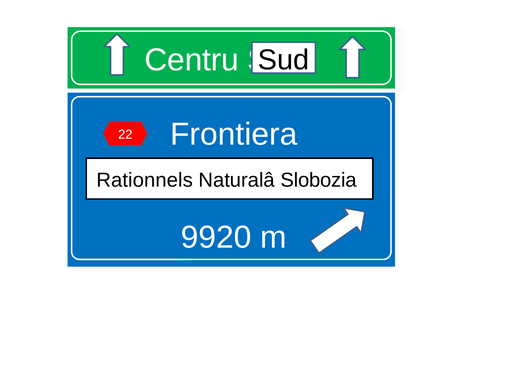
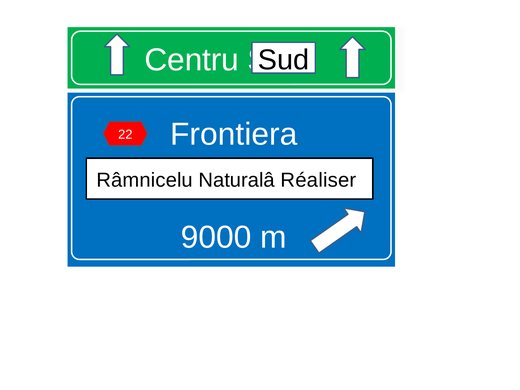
Rationnels: Rationnels -> Râmnicelu (145, 180)
Slobozia: Slobozia -> Réaliser (318, 180)
9920: 9920 -> 9000 (216, 237)
